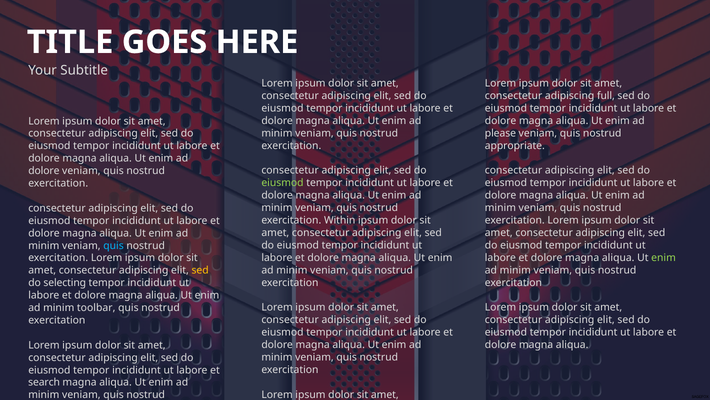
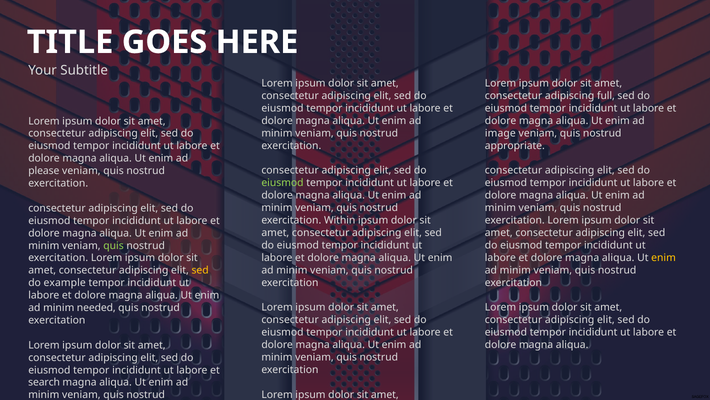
please: please -> image (500, 133)
dolore: dolore -> please (44, 171)
quis colour: light blue -> light green (114, 245)
enim colour: light green -> yellow (664, 257)
selecting: selecting -> example (65, 283)
toolbar: toolbar -> needed (96, 307)
